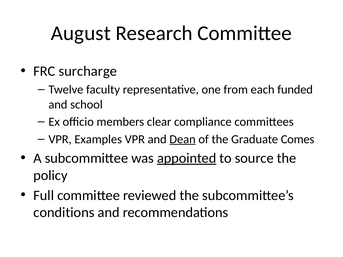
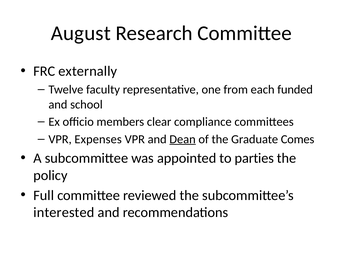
surcharge: surcharge -> externally (88, 71)
Examples: Examples -> Expenses (98, 139)
appointed underline: present -> none (187, 158)
source: source -> parties (254, 158)
conditions: conditions -> interested (64, 213)
